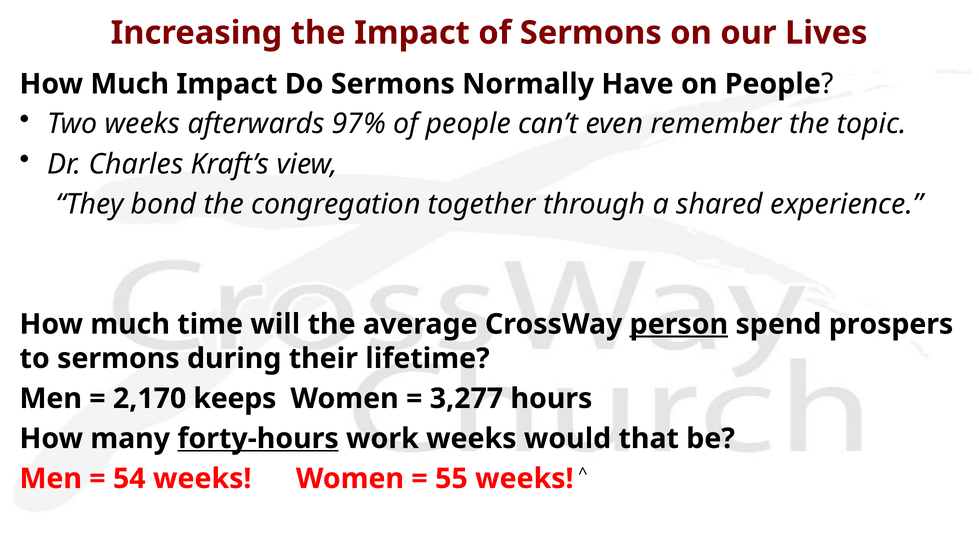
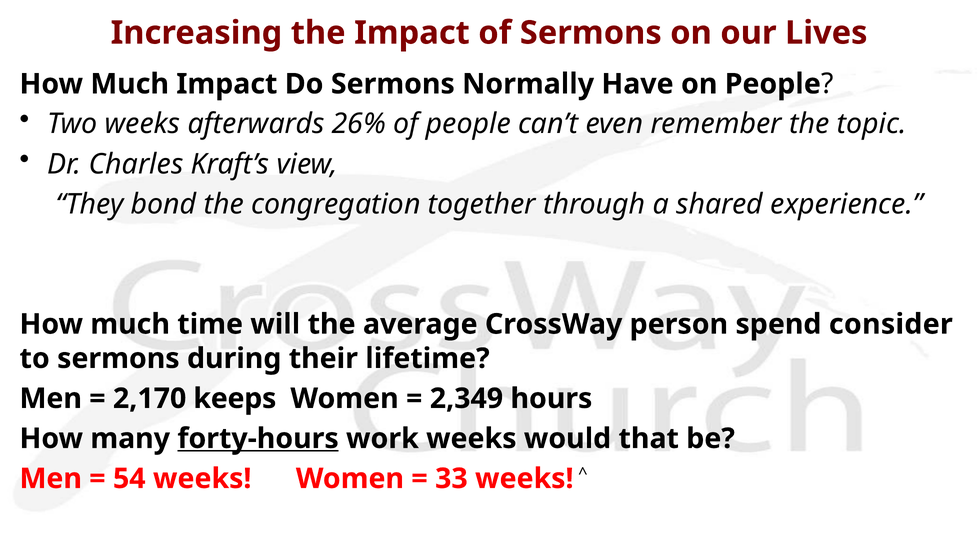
97%: 97% -> 26% (359, 124)
person underline: present -> none (679, 324)
prospers: prospers -> consider (891, 324)
3,277: 3,277 -> 2,349 (466, 398)
55: 55 -> 33 (451, 478)
